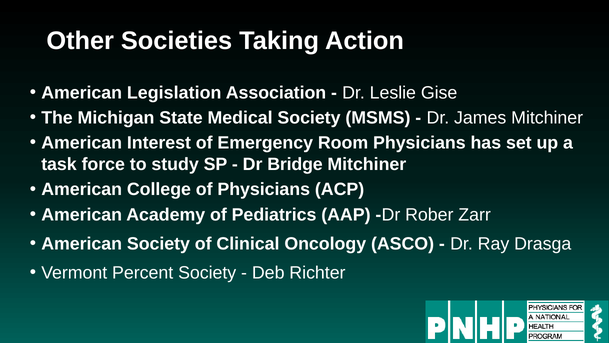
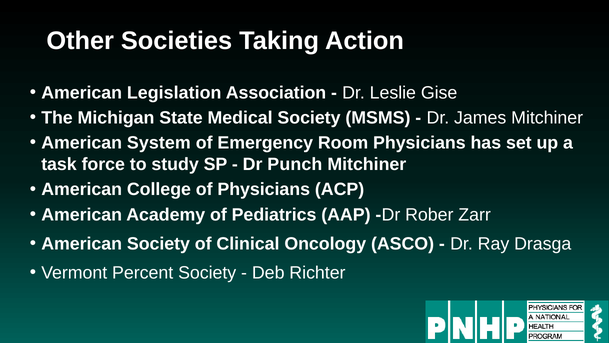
Interest: Interest -> System (159, 143)
Bridge: Bridge -> Punch (295, 164)
